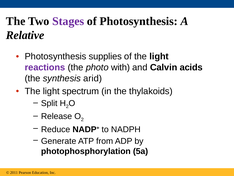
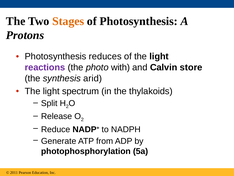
Stages colour: purple -> orange (68, 21)
Relative: Relative -> Protons (25, 35)
supplies: supplies -> reduces (105, 56)
acids: acids -> store (191, 67)
